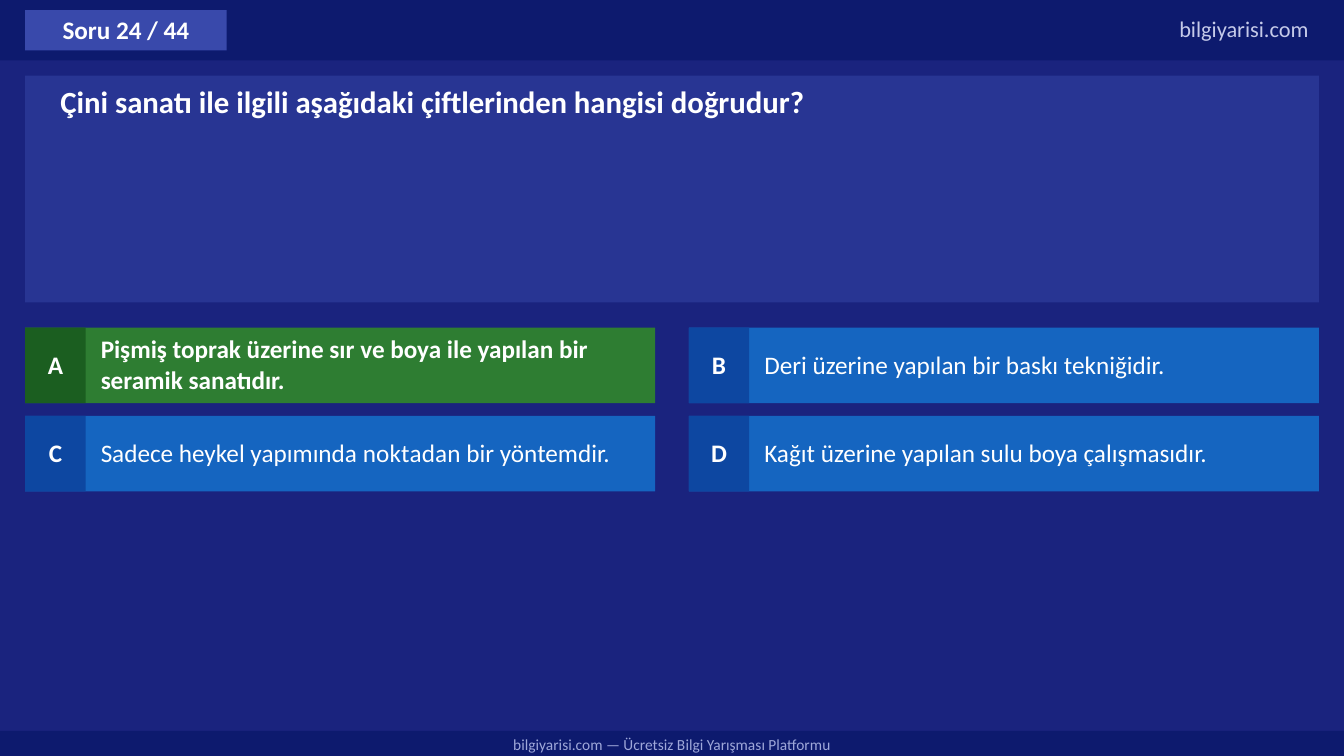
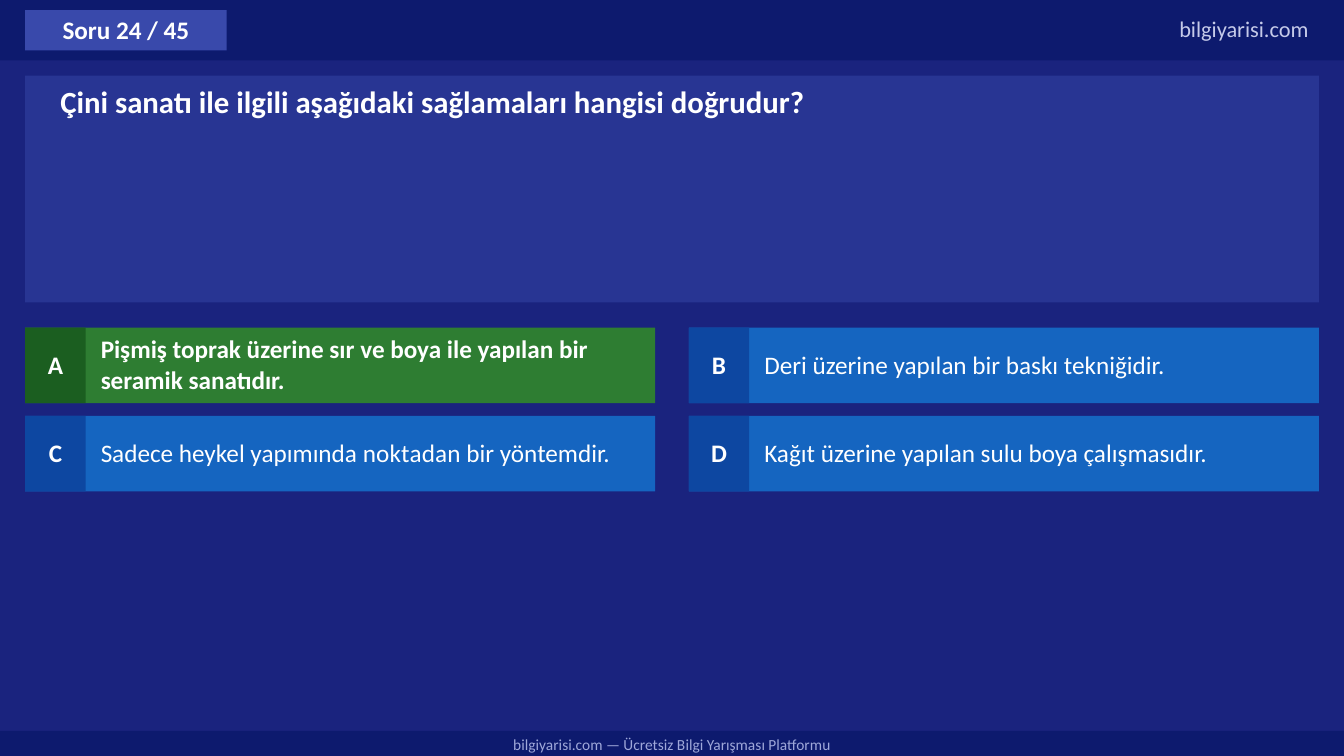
44: 44 -> 45 (176, 31)
çiftlerinden: çiftlerinden -> sağlamaları (494, 103)
